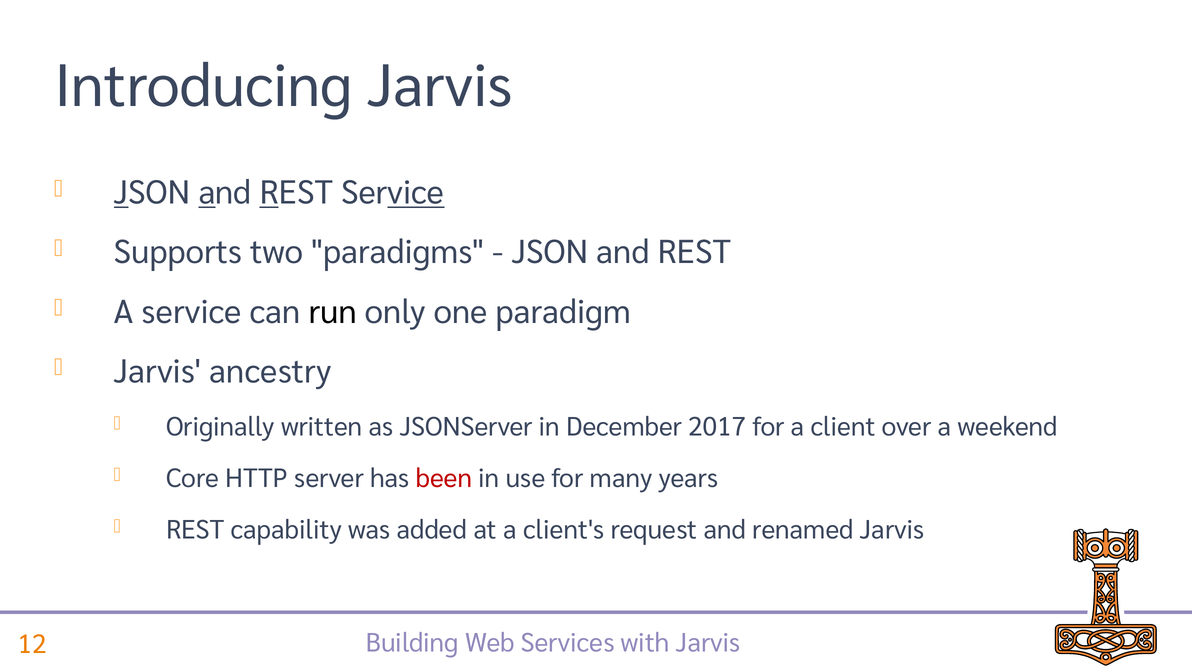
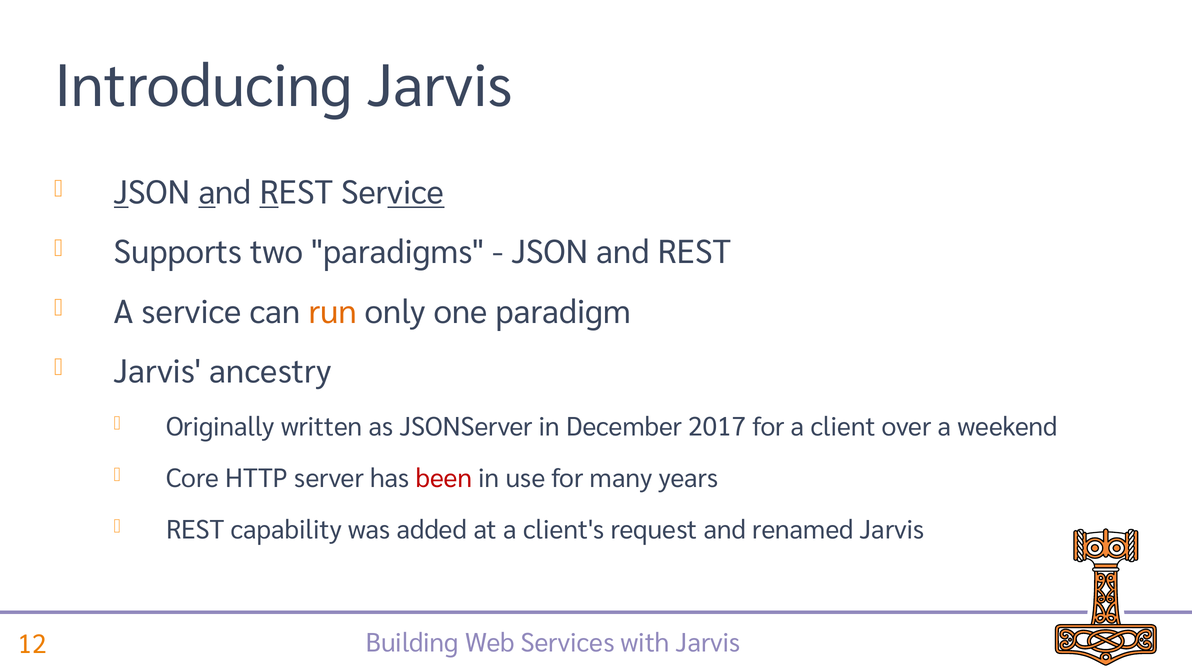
run colour: black -> orange (333, 312)
